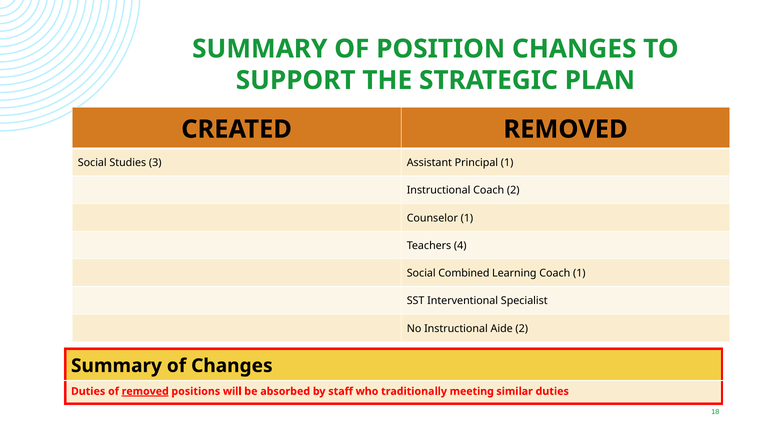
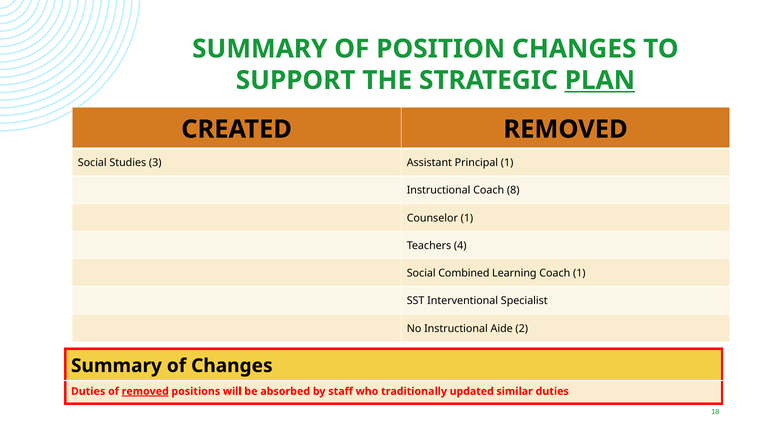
PLAN underline: none -> present (600, 80)
Coach 2: 2 -> 8 (513, 190)
meeting: meeting -> updated (472, 391)
